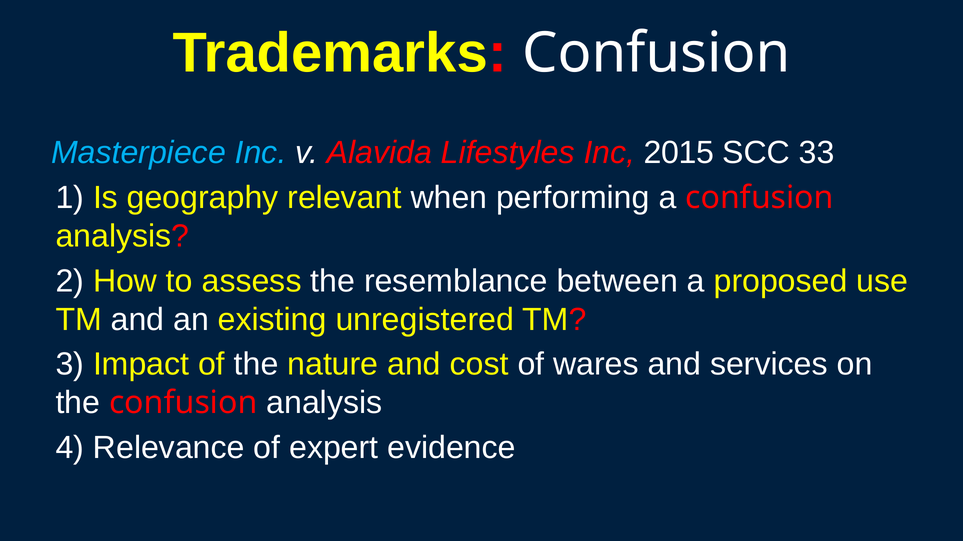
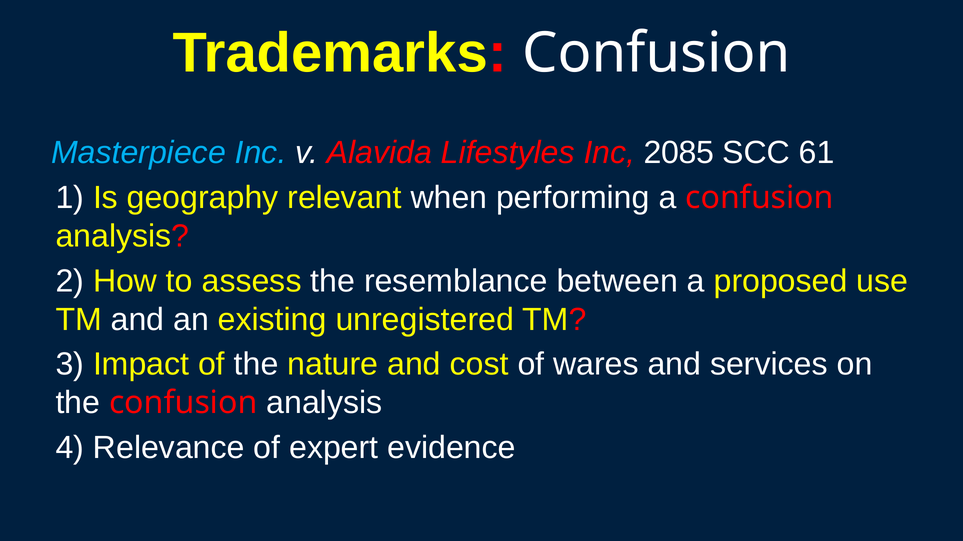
2015: 2015 -> 2085 (679, 153)
33: 33 -> 61 (817, 153)
